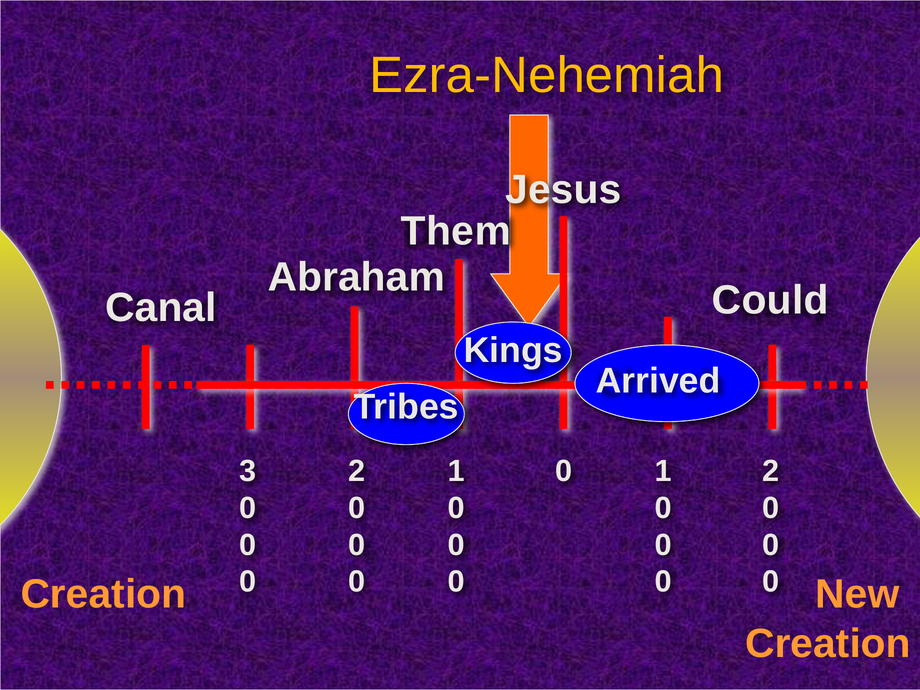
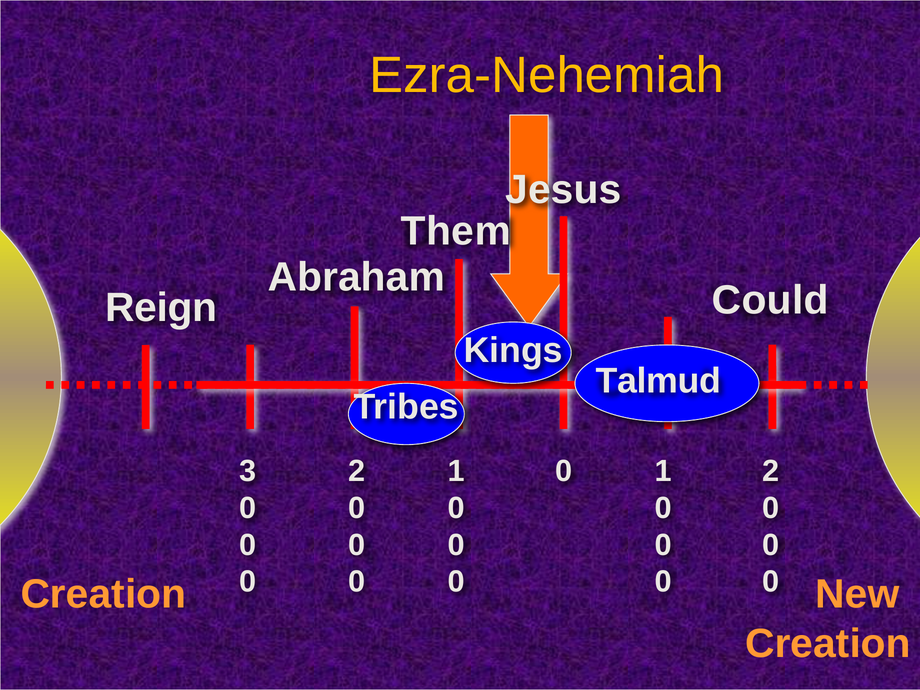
Canal: Canal -> Reign (161, 308)
Arrived: Arrived -> Talmud (658, 381)
